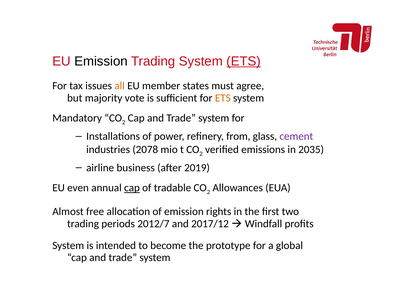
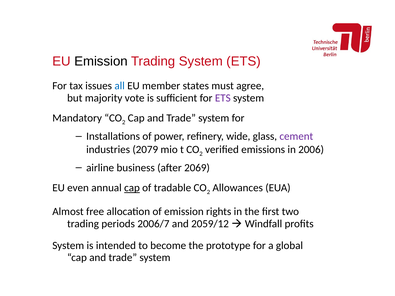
ETS underline: present -> none (244, 61)
all colour: orange -> blue (120, 86)
ETS colour: orange -> purple (223, 98)
from: from -> wide (238, 136)
2078: 2078 -> 2079 (145, 150)
2035: 2035 -> 2006 (311, 150)
2019: 2019 -> 2069 (197, 168)
2012/7: 2012/7 -> 2006/7 (153, 224)
2017/12: 2017/12 -> 2059/12 (210, 224)
